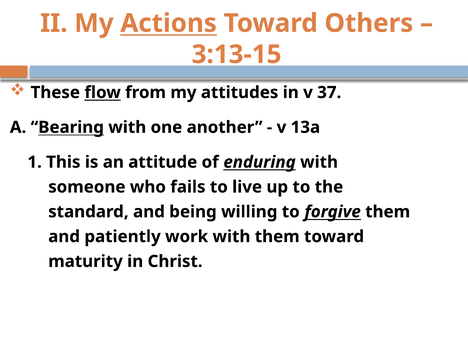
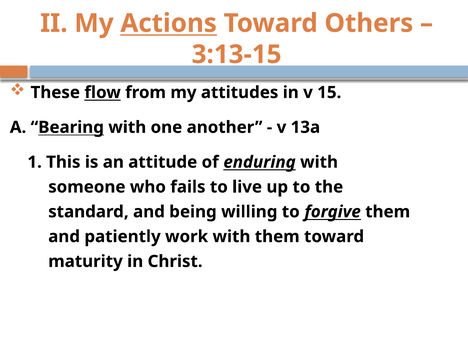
37: 37 -> 15 (329, 92)
